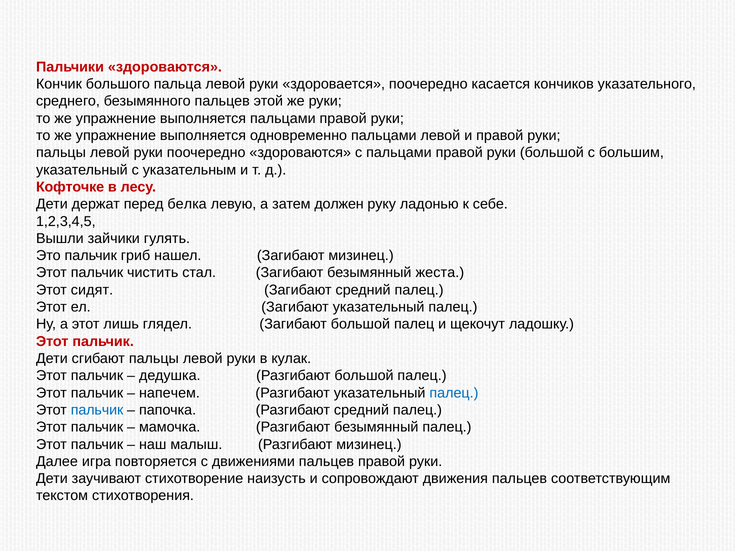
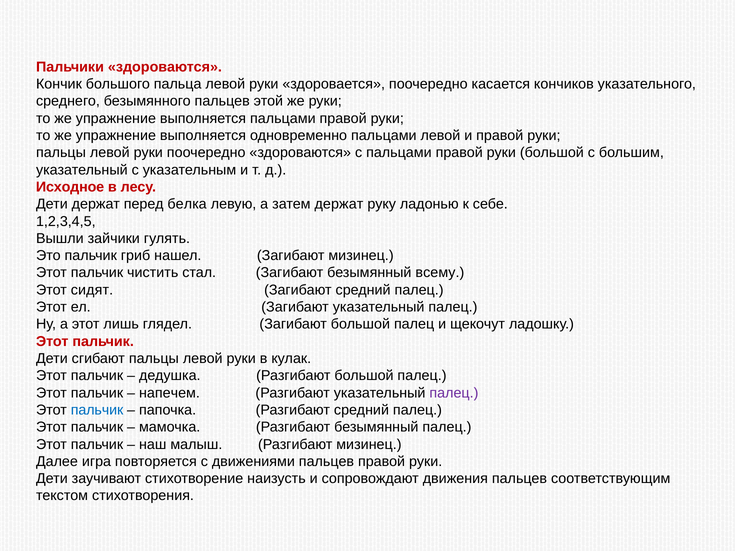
Кофточке: Кофточке -> Исходное (70, 187)
затем должен: должен -> держат (339, 204)
жеста: жеста -> всему (440, 273)
палец colour: blue -> purple (454, 393)
